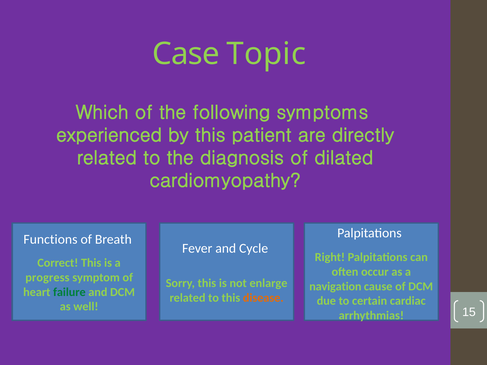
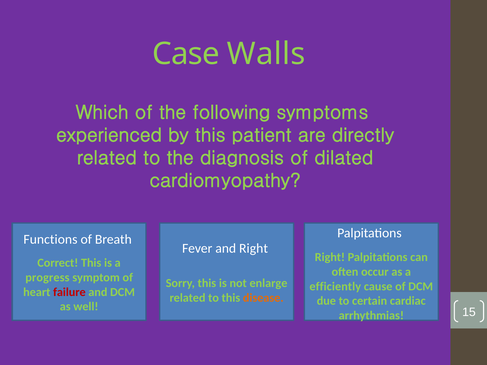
Topic: Topic -> Walls (266, 54)
and Cycle: Cycle -> Right (254, 248)
navigation: navigation -> efficiently (335, 287)
failure colour: green -> red (69, 292)
